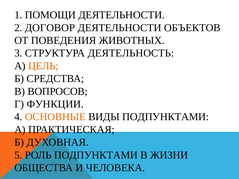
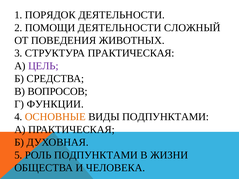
ПОМОЩИ: ПОМОЩИ -> ПОРЯДОК (50, 15)
ДОГОВОР: ДОГОВОР -> ПОМОЩИ (50, 28)
ОБЪЕКТОВ: ОБЪЕКТОВ -> СЛОЖНЫЙ (192, 28)
СТРУКТУРА ДЕЯТЕЛЬНОСТЬ: ДЕЯТЕЛЬНОСТЬ -> ПРАКТИЧЕСКАЯ (131, 53)
ЦЕЛЬ colour: orange -> purple (43, 66)
